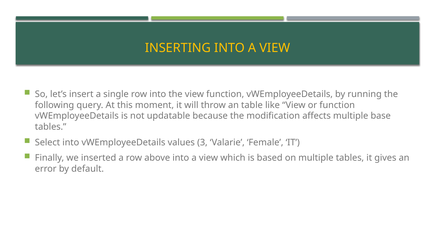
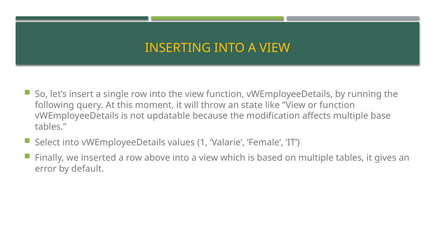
table: table -> state (252, 105)
3: 3 -> 1 (202, 142)
